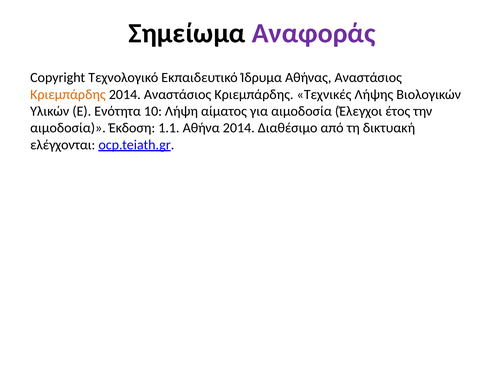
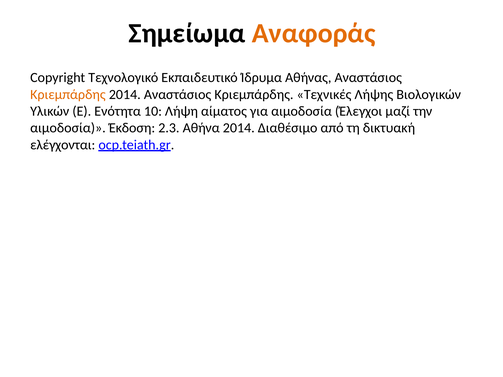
Αναφοράς colour: purple -> orange (314, 33)
έτος: έτος -> μαζί (398, 111)
1.1: 1.1 -> 2.3 (169, 128)
